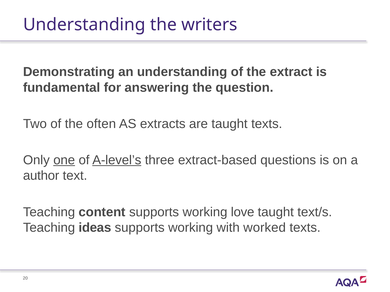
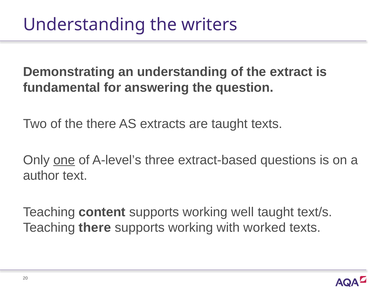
the often: often -> there (101, 124)
A-level’s underline: present -> none (117, 160)
love: love -> well (242, 212)
Teaching ideas: ideas -> there (95, 228)
